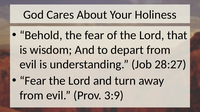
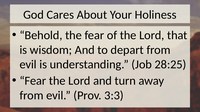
28:27: 28:27 -> 28:25 (170, 65)
3:9: 3:9 -> 3:3 (114, 96)
